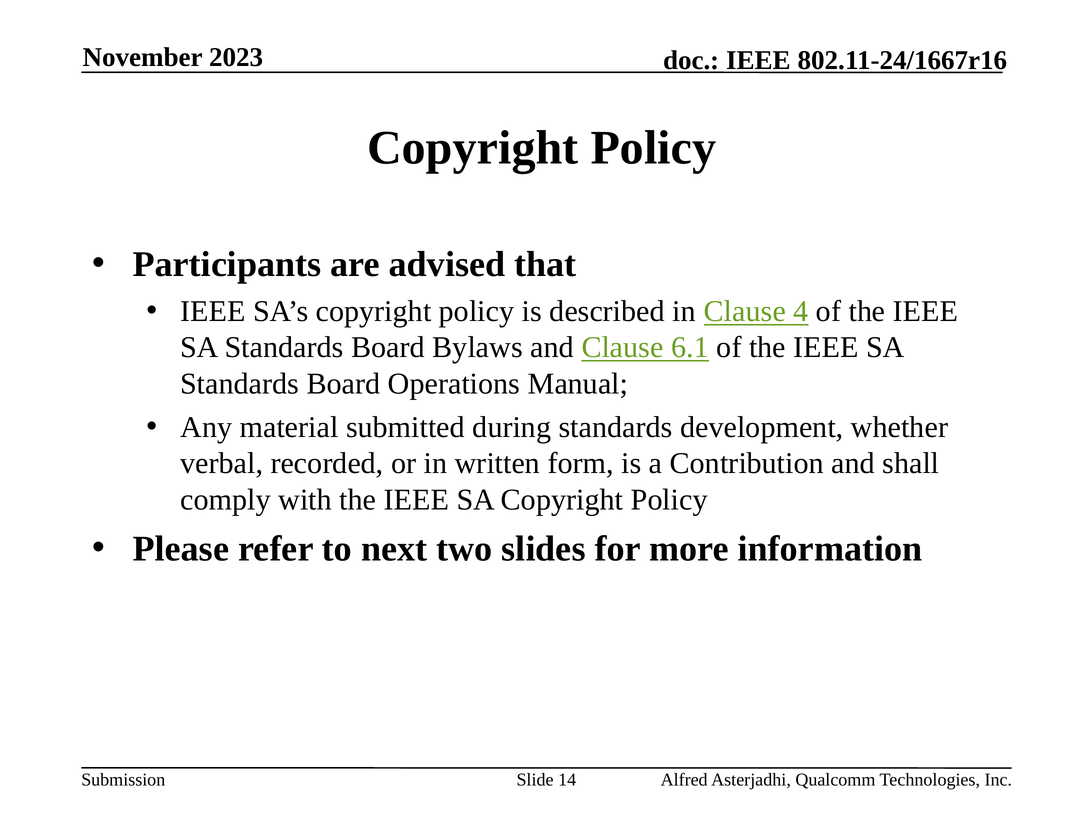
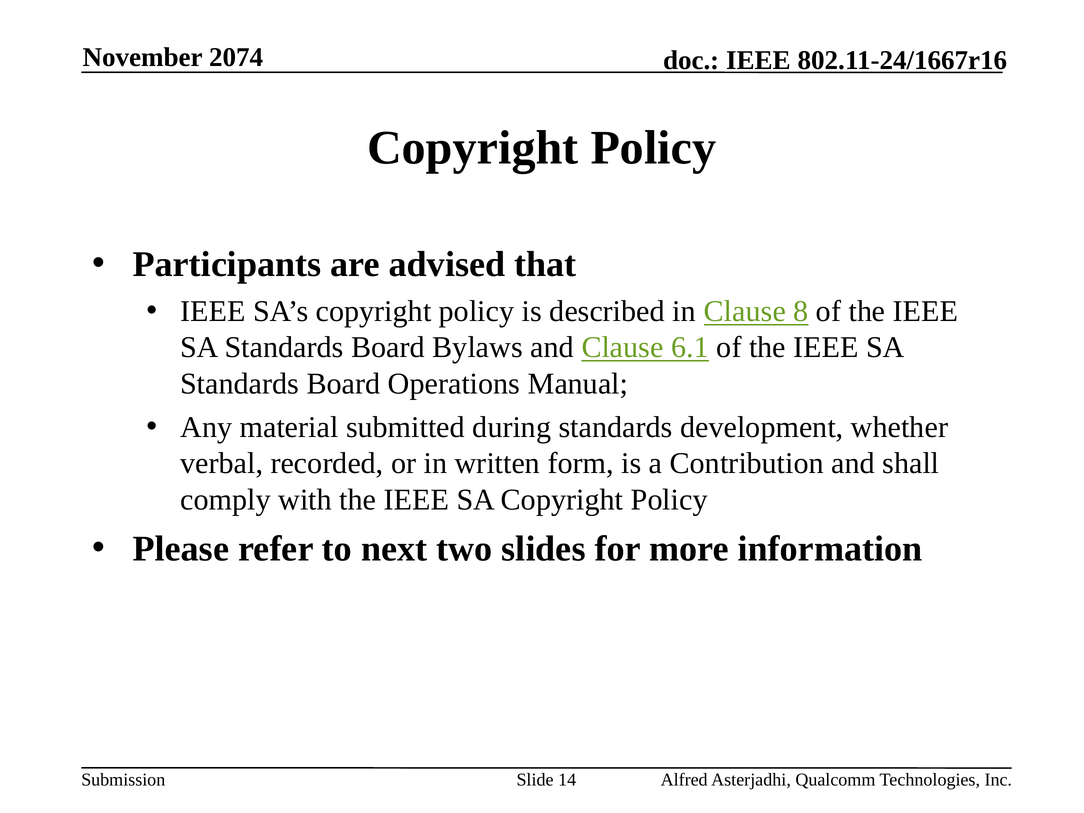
2023: 2023 -> 2074 (236, 57)
4: 4 -> 8 (801, 311)
